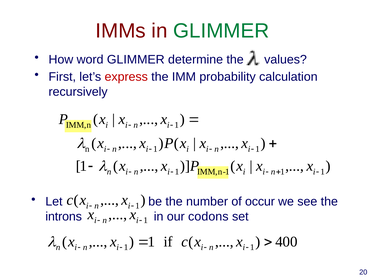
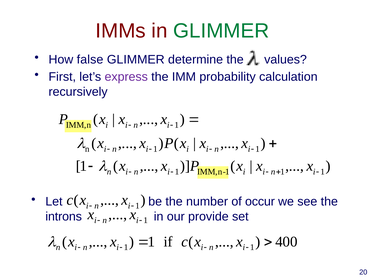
word: word -> false (90, 60)
express colour: red -> purple (126, 77)
codons: codons -> provide (208, 217)
